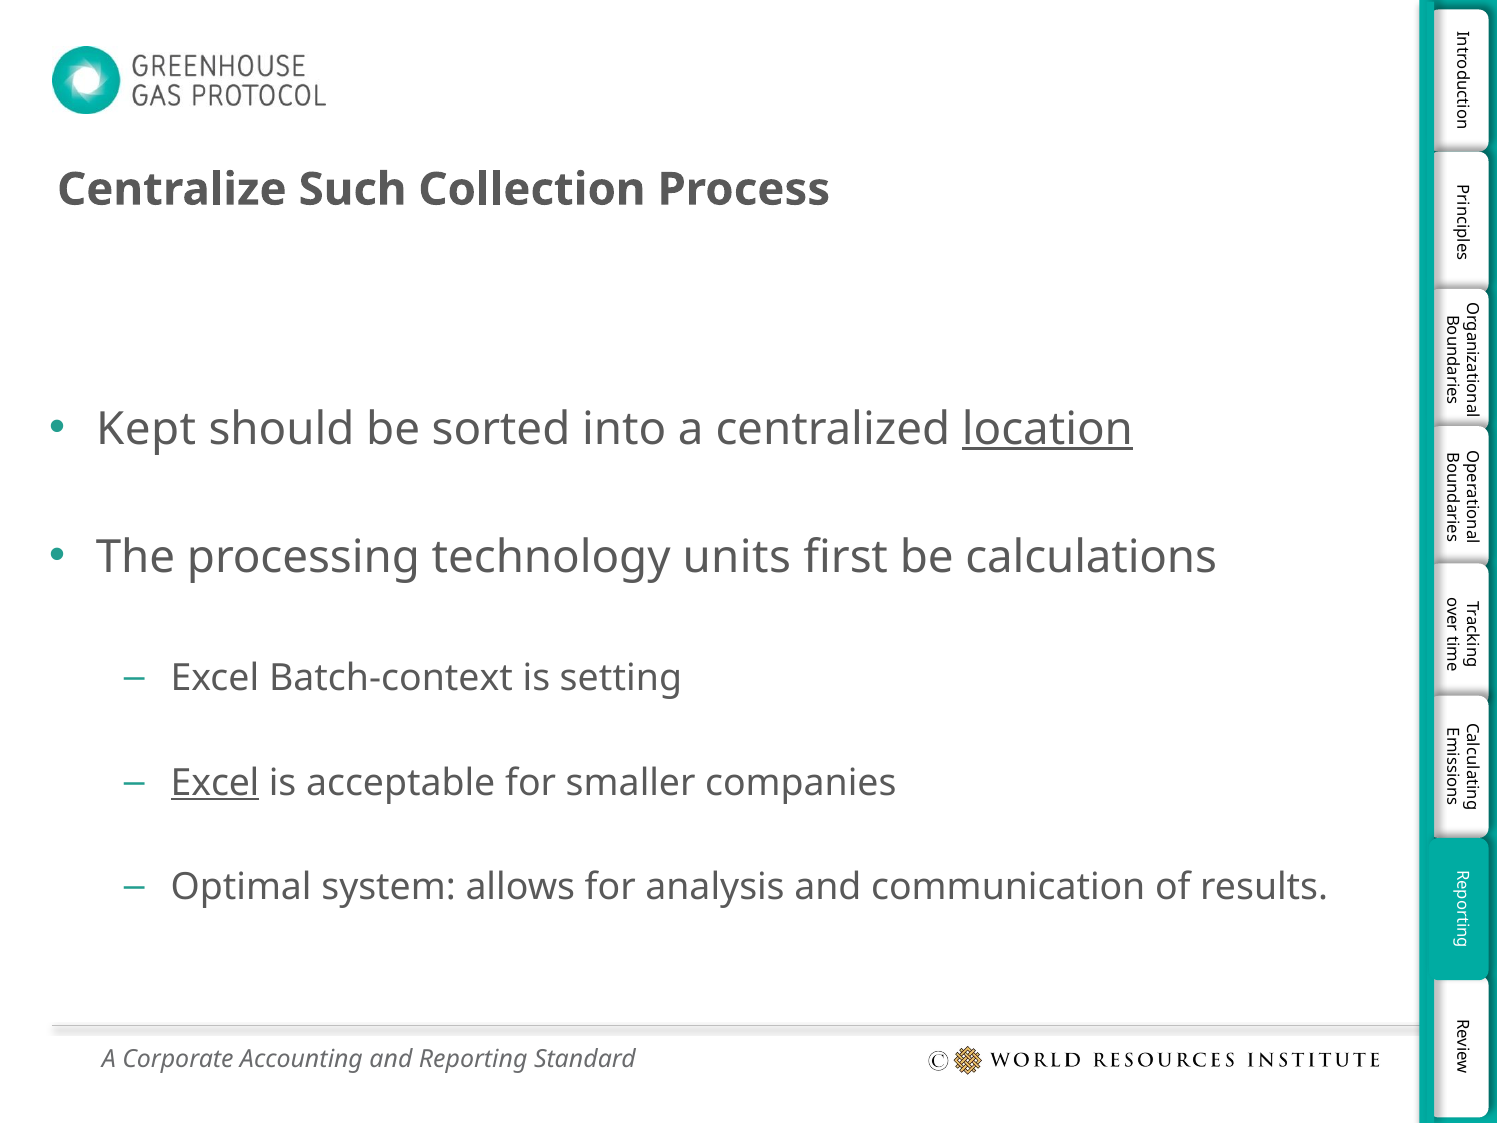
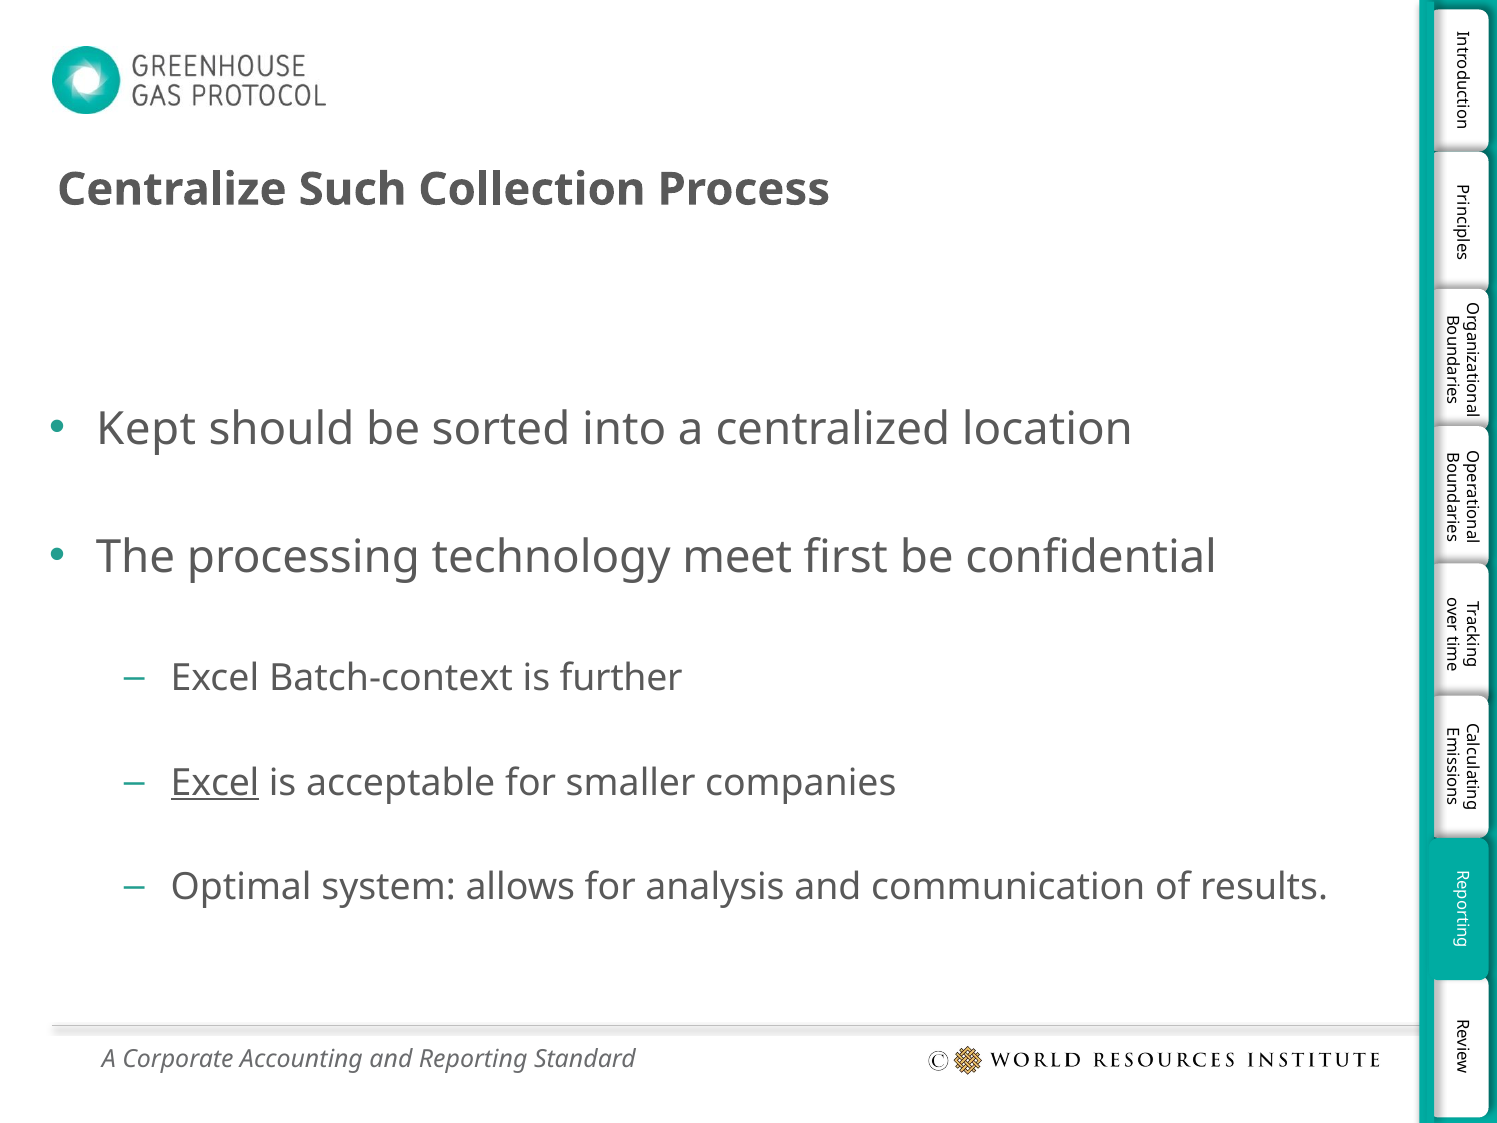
location underline: present -> none (1047, 429)
units: units -> meet (737, 557)
calculations: calculations -> confidential (1091, 557)
setting: setting -> further (621, 678)
